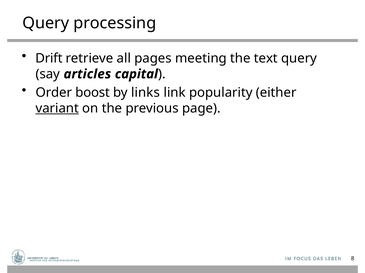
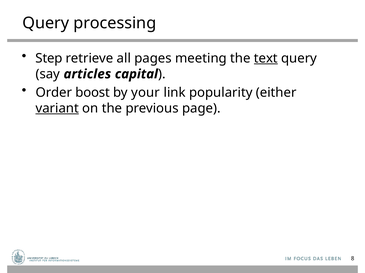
Drift: Drift -> Step (49, 58)
text underline: none -> present (266, 58)
links: links -> your (146, 93)
